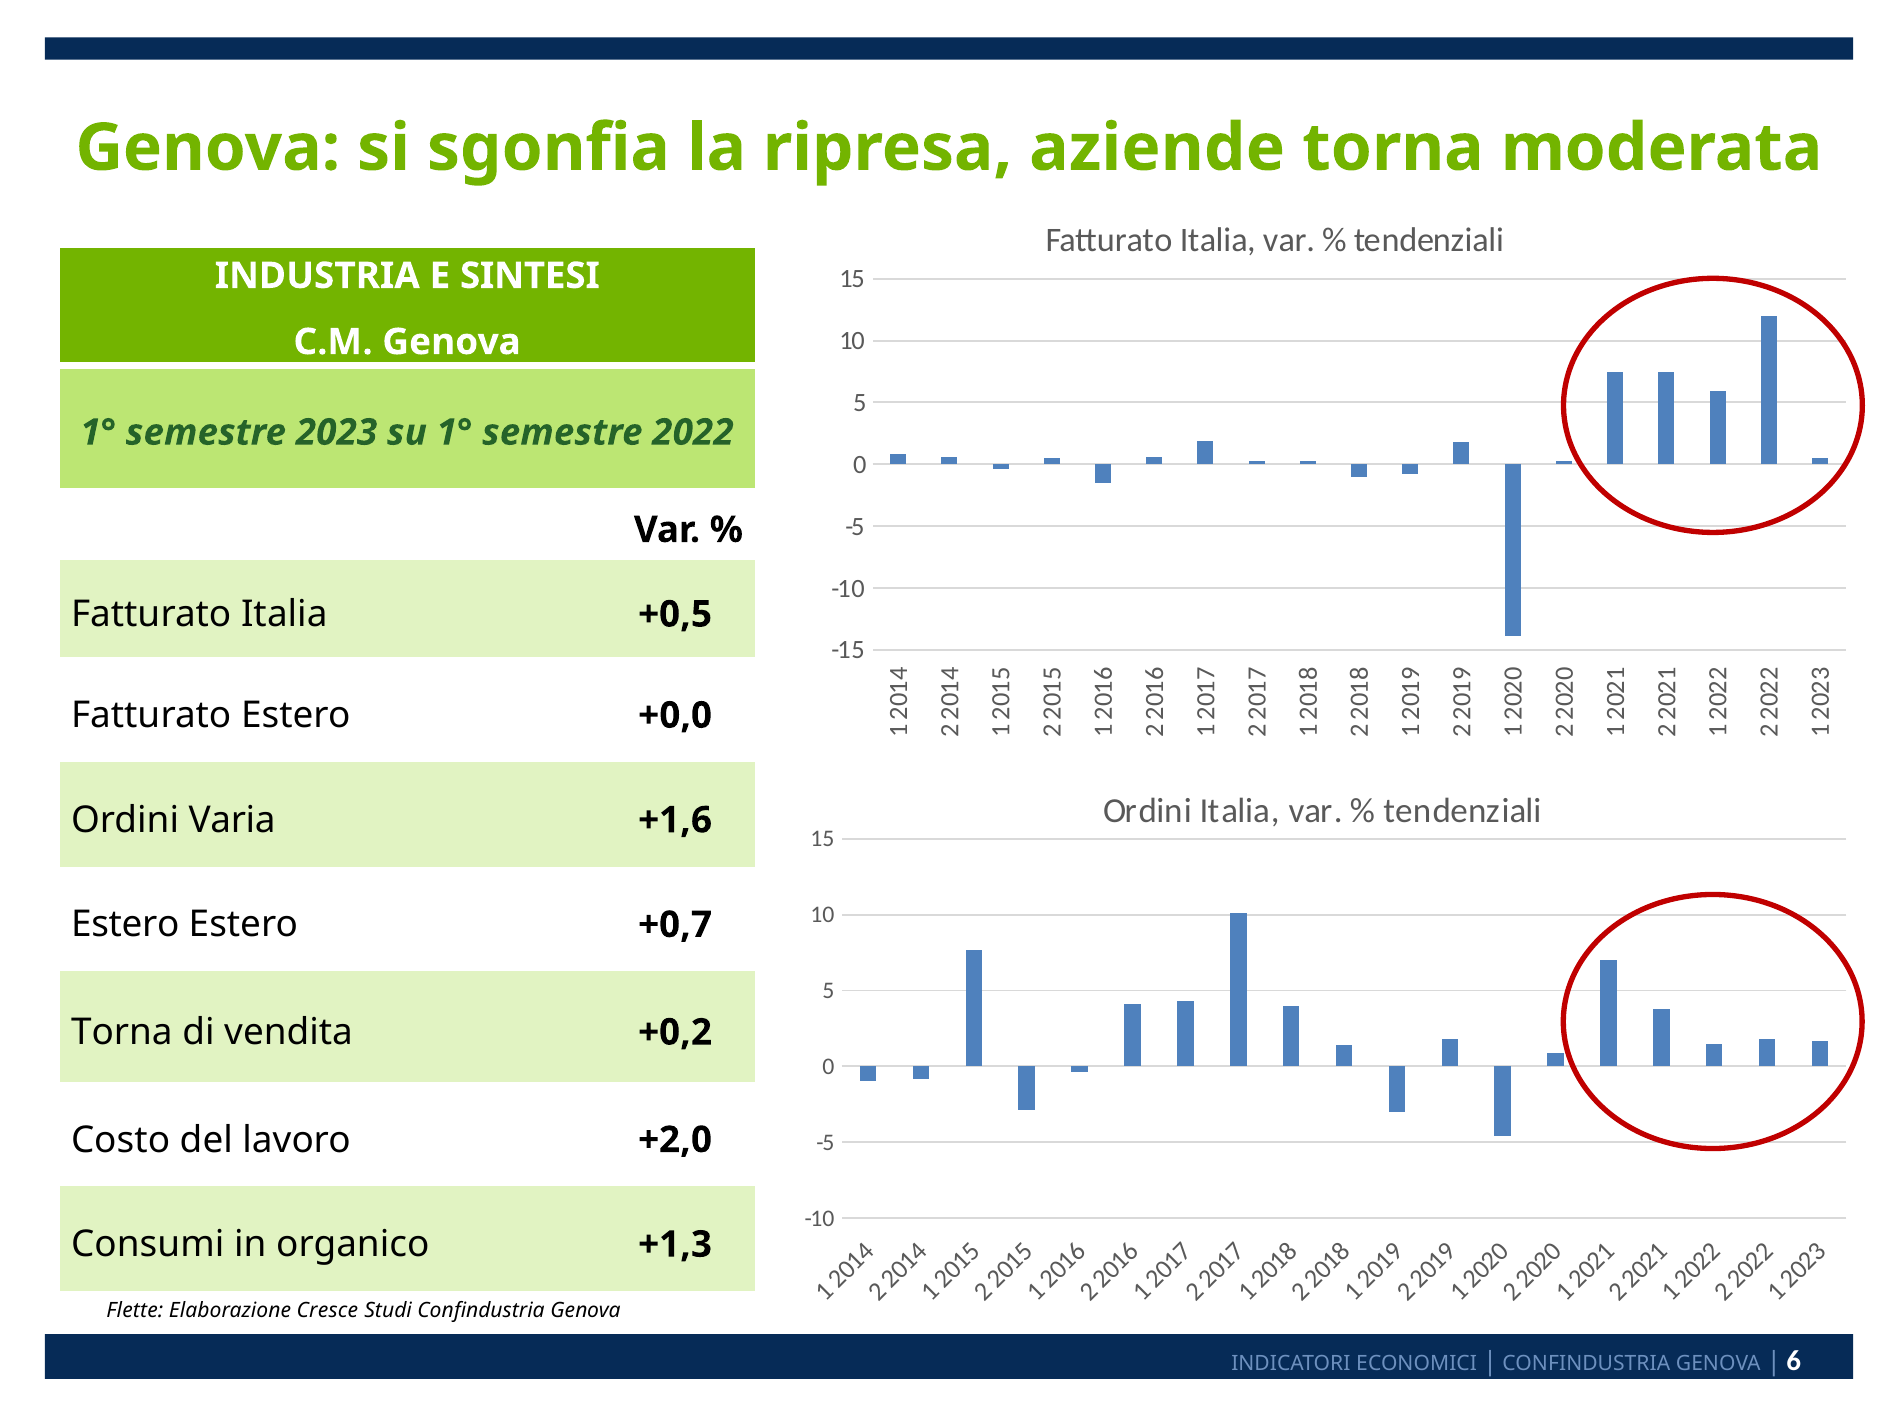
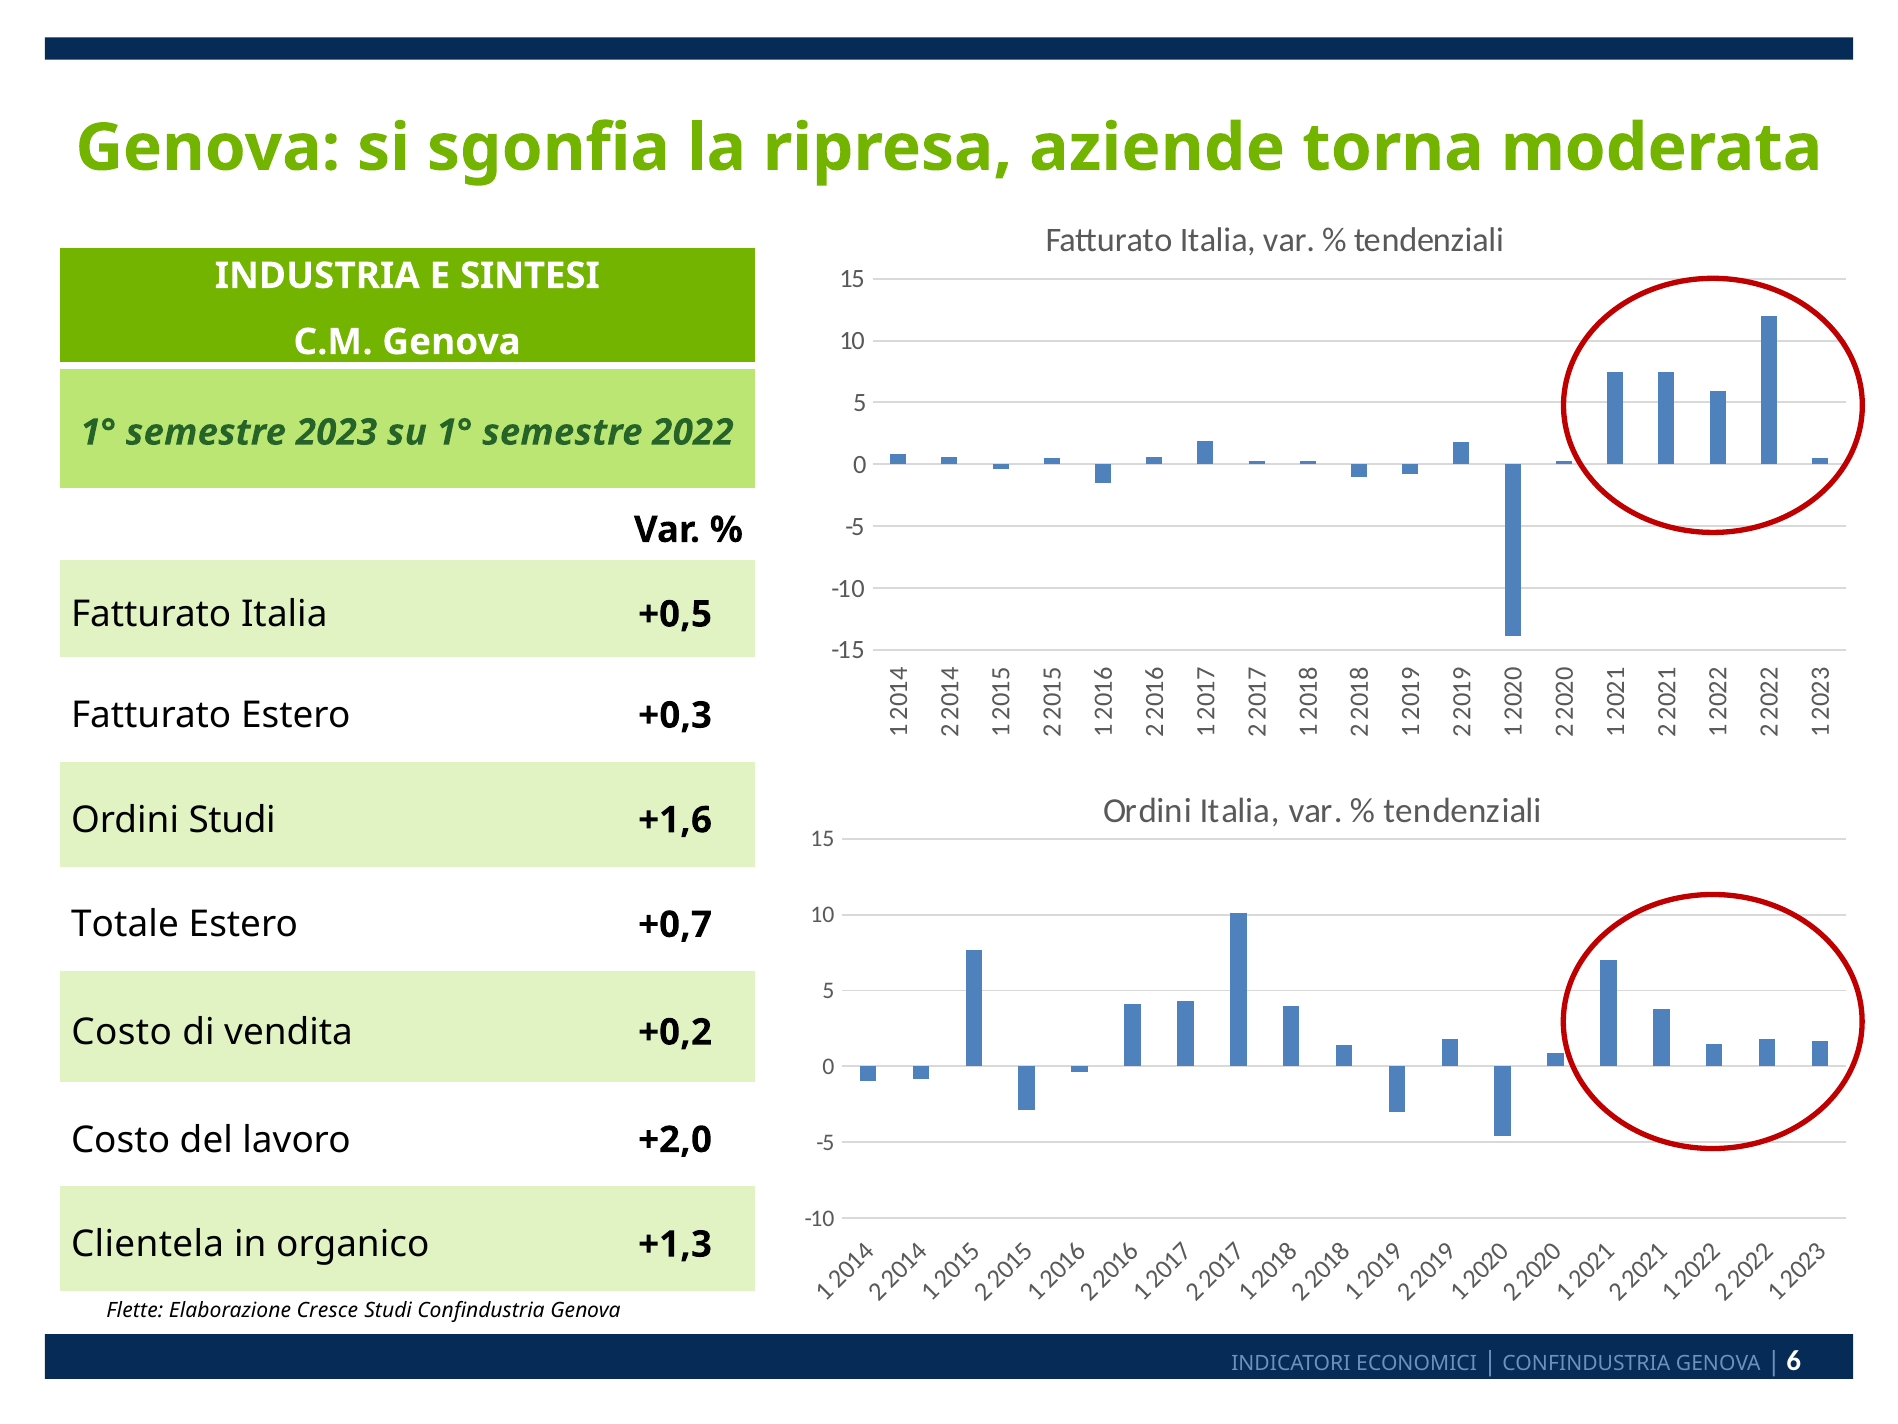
+0,0: +0,0 -> +0,3 (675, 715)
Ordini Varia: Varia -> Studi (232, 820)
Estero: Estero -> Totale (125, 924)
Torna: Torna -> Costo (122, 1032)
Consumi: Consumi -> Clientela (148, 1244)
